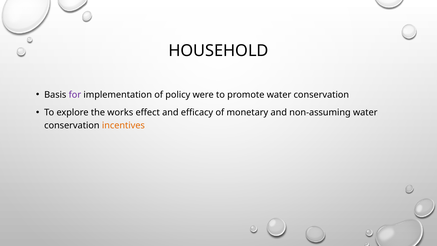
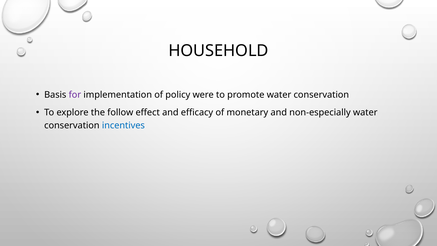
works: works -> follow (120, 112)
non-assuming: non-assuming -> non-especially (320, 112)
incentives colour: orange -> blue (123, 126)
